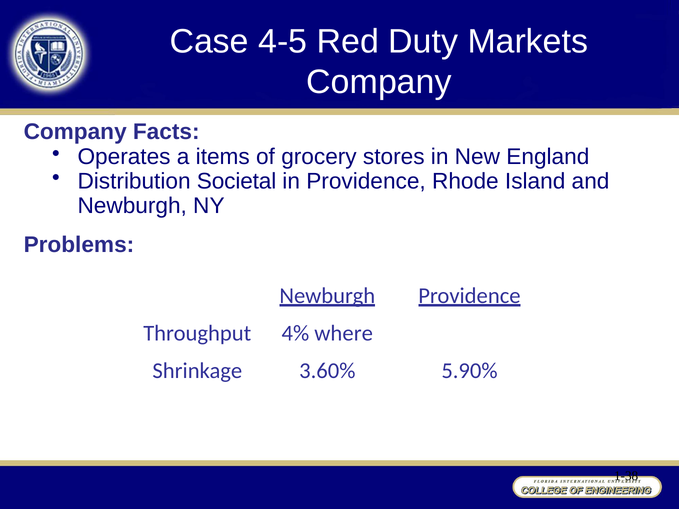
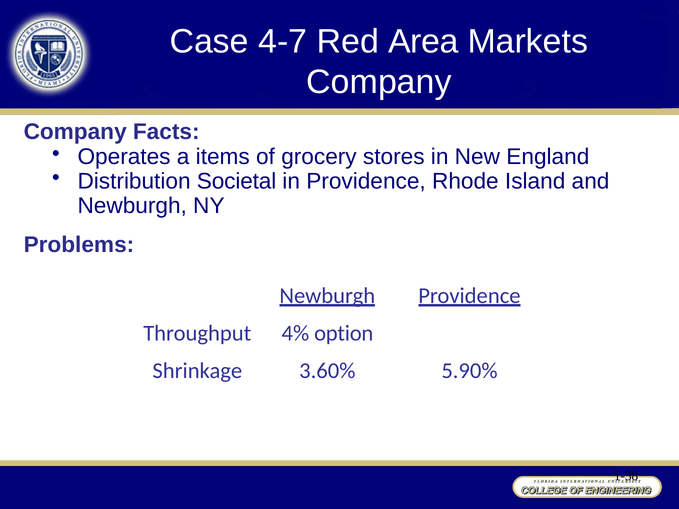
4-5: 4-5 -> 4-7 (283, 41)
Duty: Duty -> Area (423, 41)
where: where -> option (344, 333)
